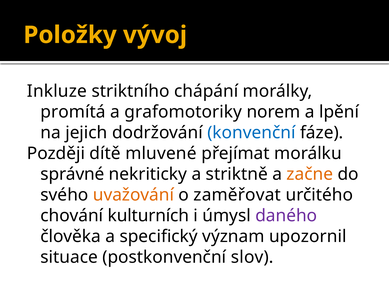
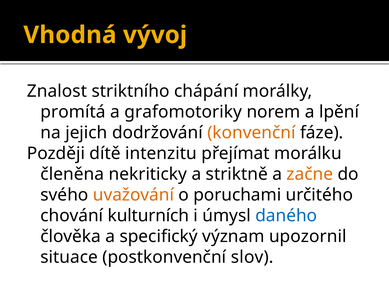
Položky: Položky -> Vhodná (70, 35)
Inkluze: Inkluze -> Znalost (57, 91)
konvenční colour: blue -> orange (251, 132)
mluvené: mluvené -> intenzitu (161, 153)
správné: správné -> členěna (72, 174)
zaměřovat: zaměřovat -> poruchami (237, 195)
daného colour: purple -> blue (286, 216)
